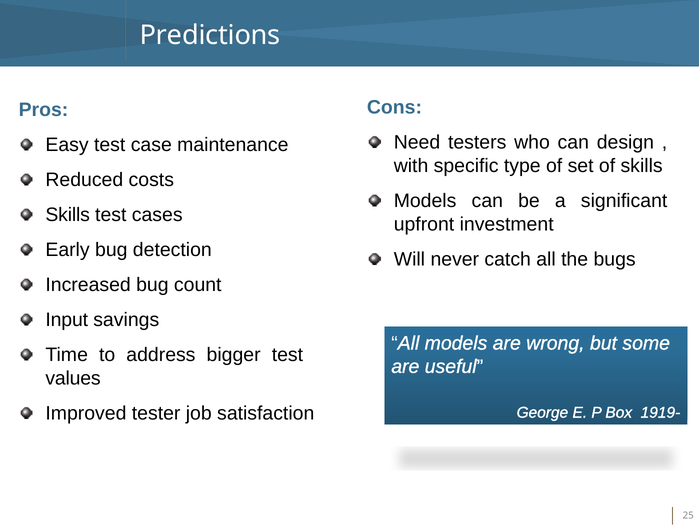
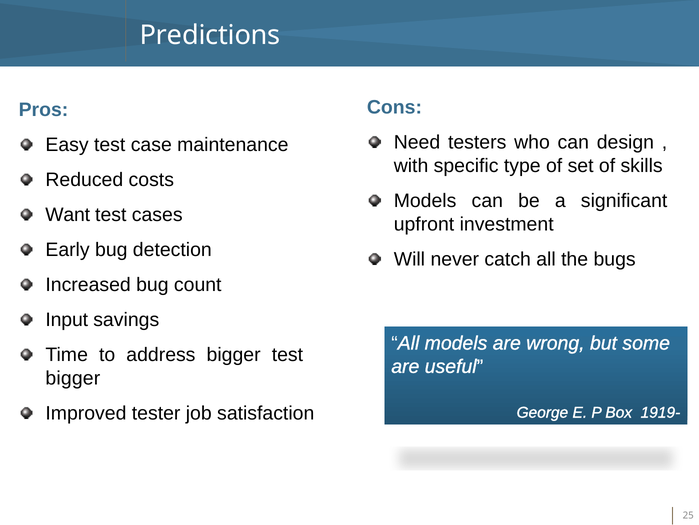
Skills: Skills -> Want (68, 215)
values: values -> bigger (73, 378)
